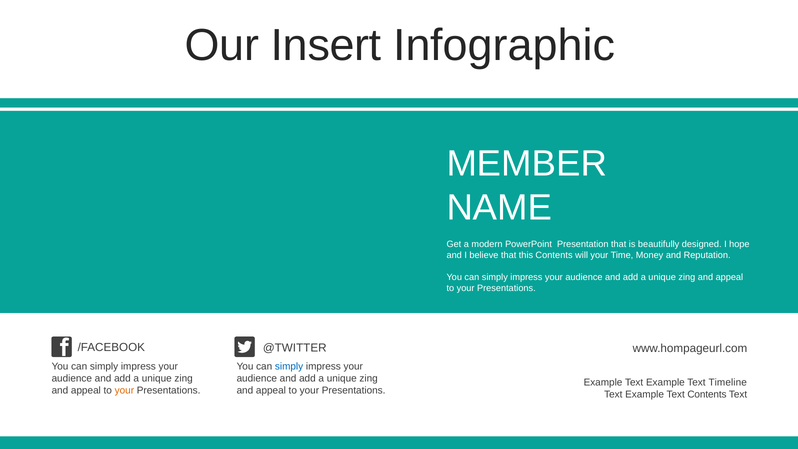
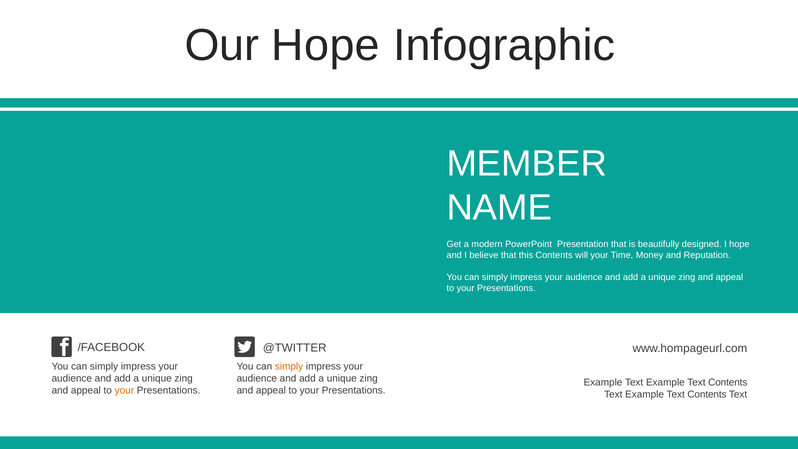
Our Insert: Insert -> Hope (326, 46)
simply colour: blue -> orange (289, 367)
Timeline: Timeline -> Contents (728, 382)
